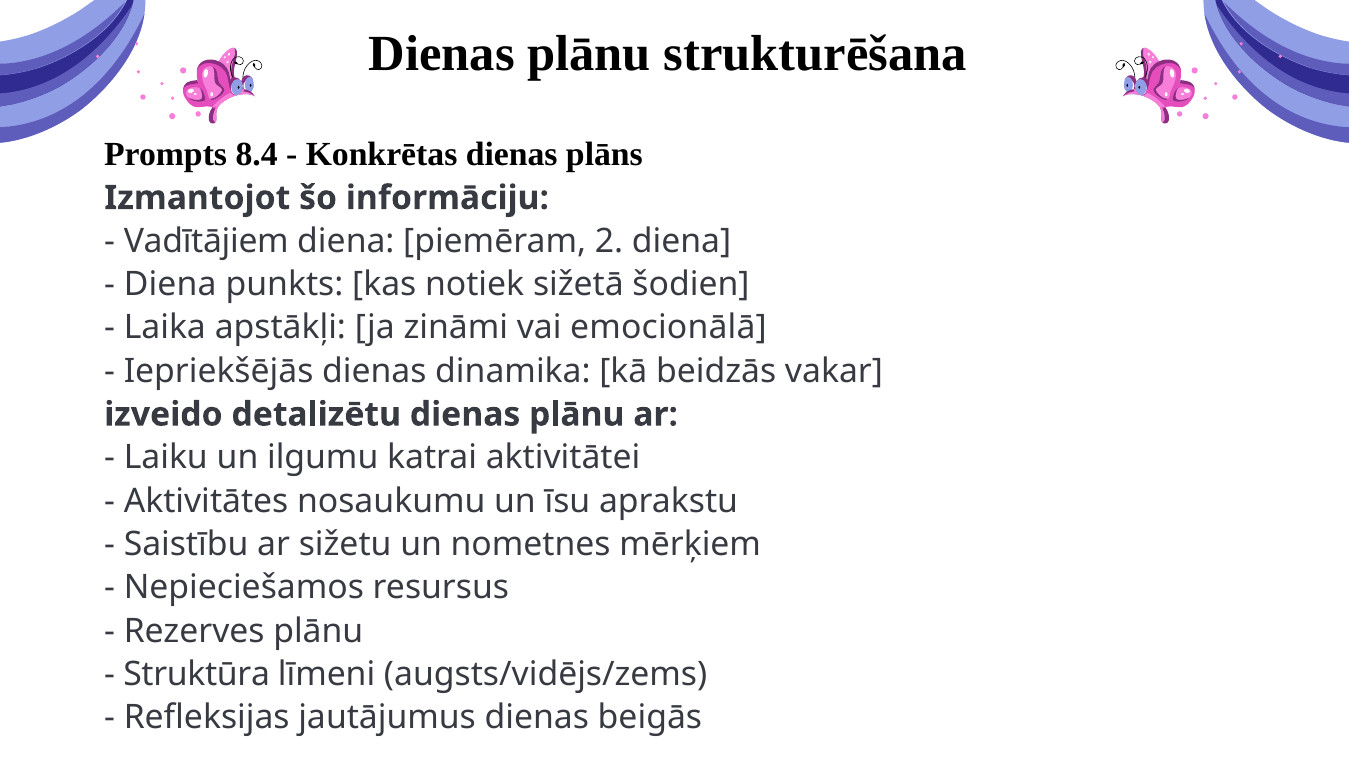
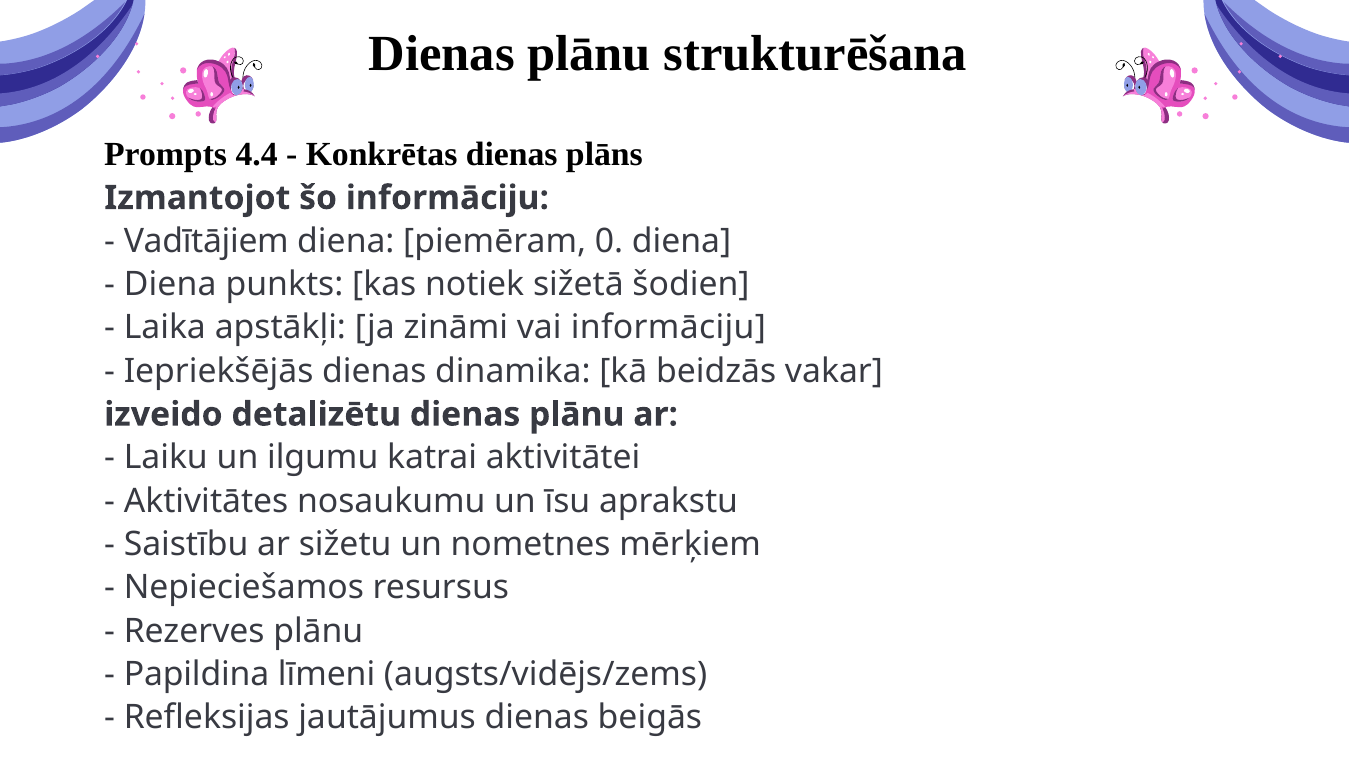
8.4: 8.4 -> 4.4 (257, 155)
2: 2 -> 0 (609, 241)
vai emocionālā: emocionālā -> informāciju (668, 328)
Struktūra: Struktūra -> Papildina (197, 674)
